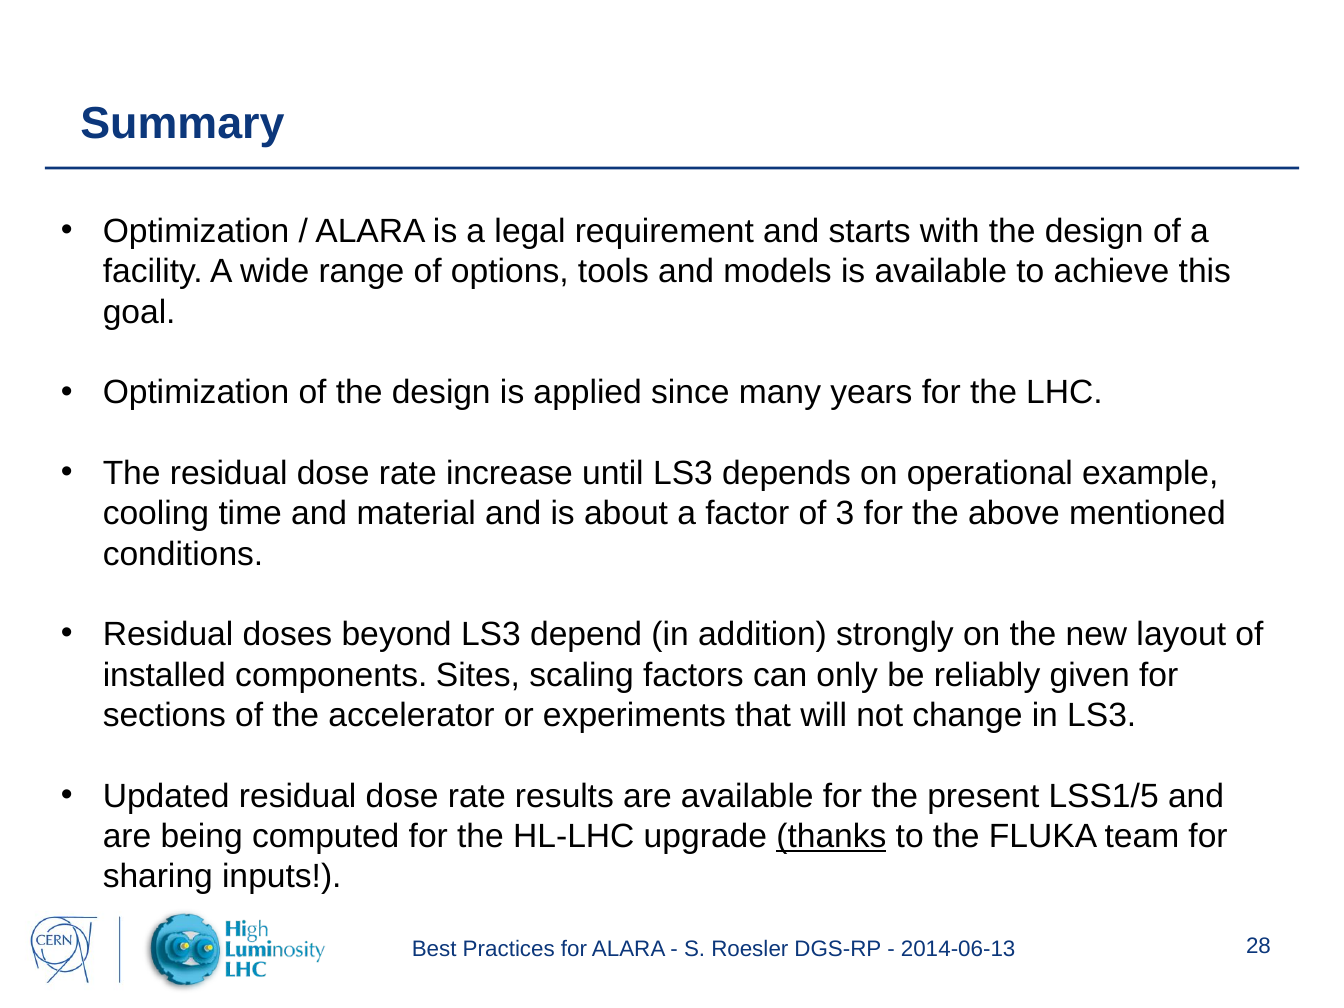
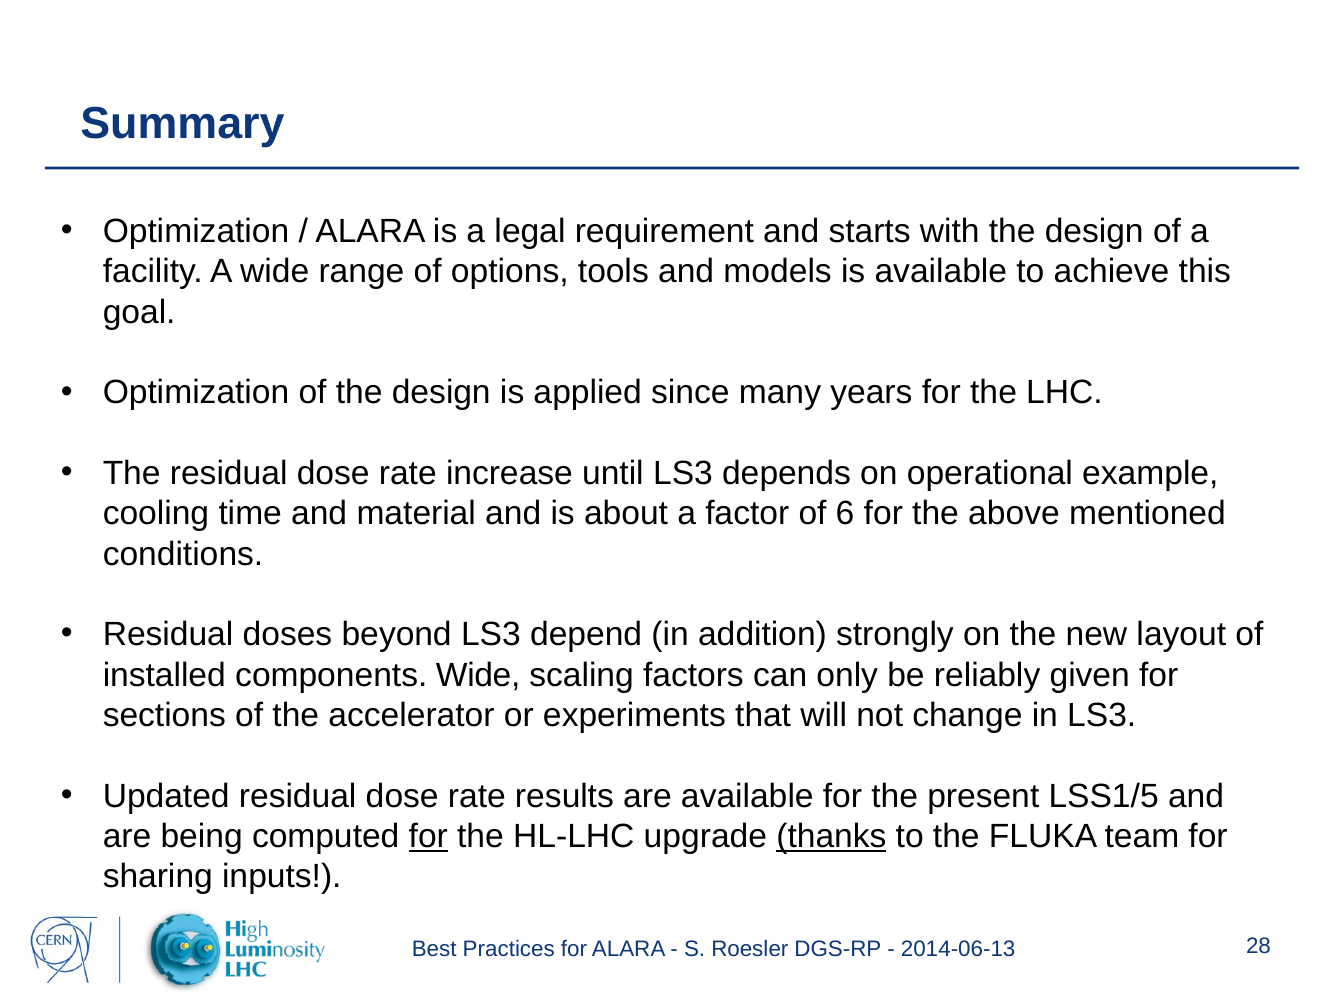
3: 3 -> 6 (845, 514)
components Sites: Sites -> Wide (478, 675)
for underline: none -> present (428, 836)
